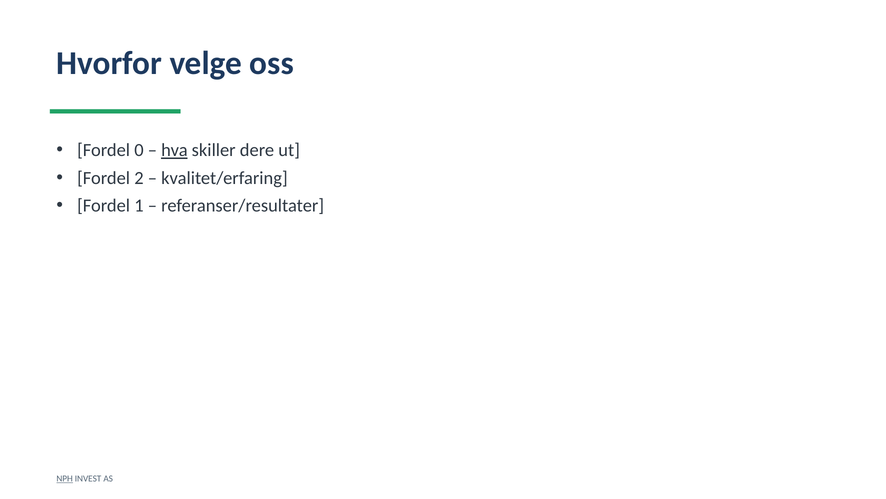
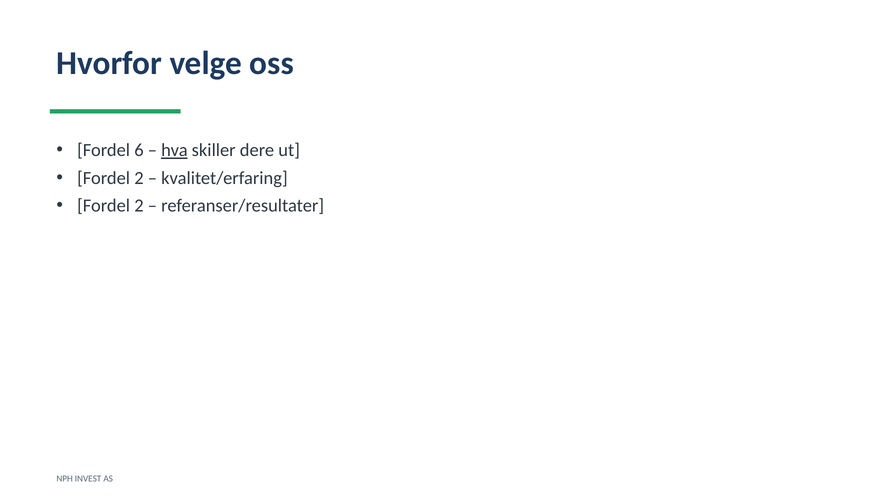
0: 0 -> 6 (139, 150)
1: 1 -> 2 (139, 205)
NPH underline: present -> none (65, 478)
